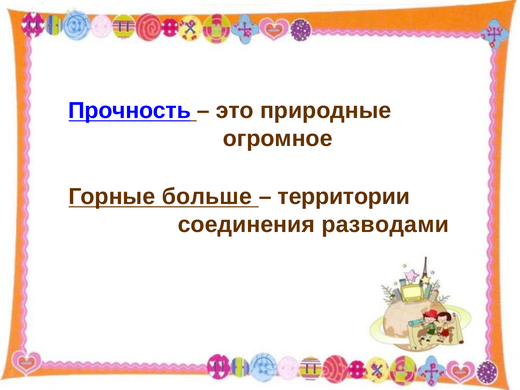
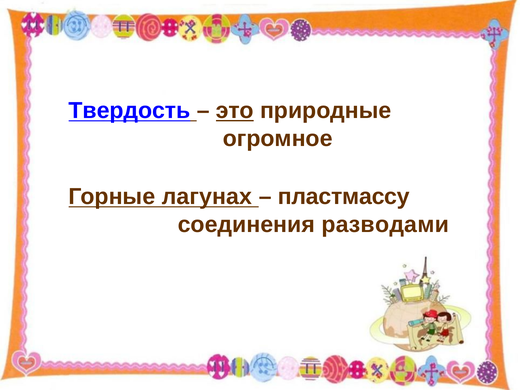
Прочность: Прочность -> Твердость (129, 111)
это underline: none -> present (235, 111)
больше: больше -> лагунах (207, 197)
территории: территории -> пластмассу (344, 197)
